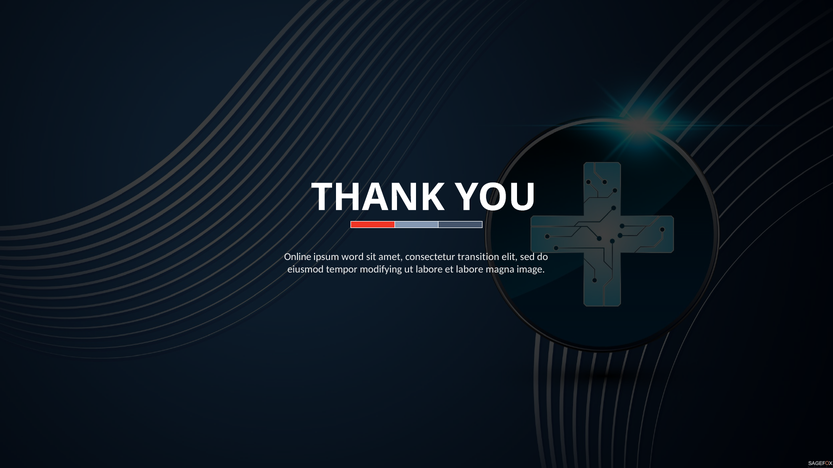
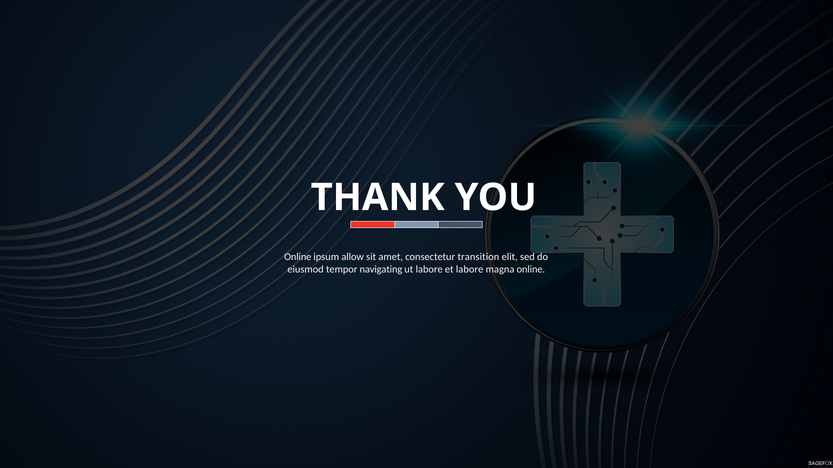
word: word -> allow (353, 257)
modifying: modifying -> navigating (381, 270)
magna image: image -> online (531, 270)
